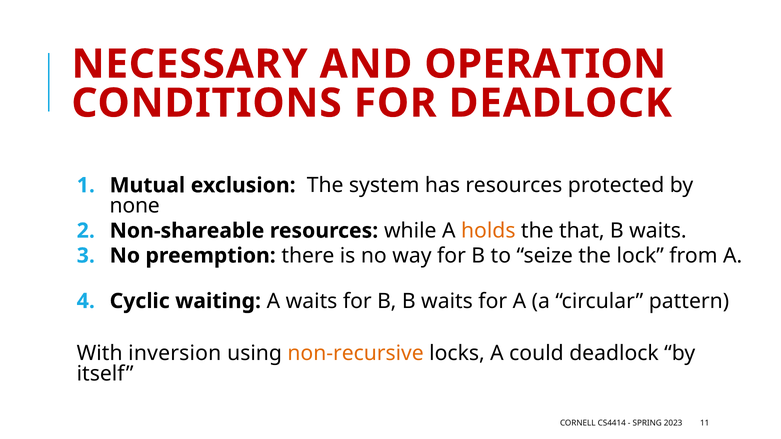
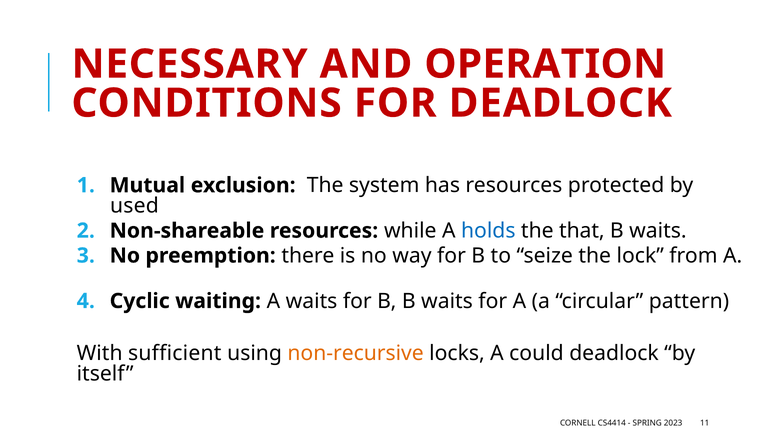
none: none -> used (134, 206)
holds colour: orange -> blue (488, 231)
inversion: inversion -> sufficient (175, 353)
